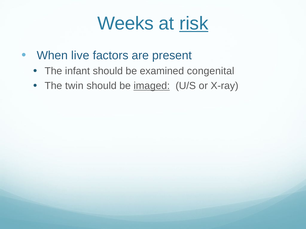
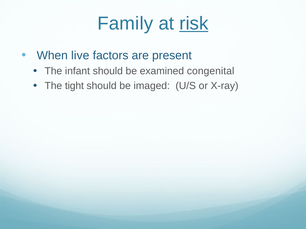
Weeks: Weeks -> Family (125, 23)
twin: twin -> tight (74, 86)
imaged underline: present -> none (152, 86)
